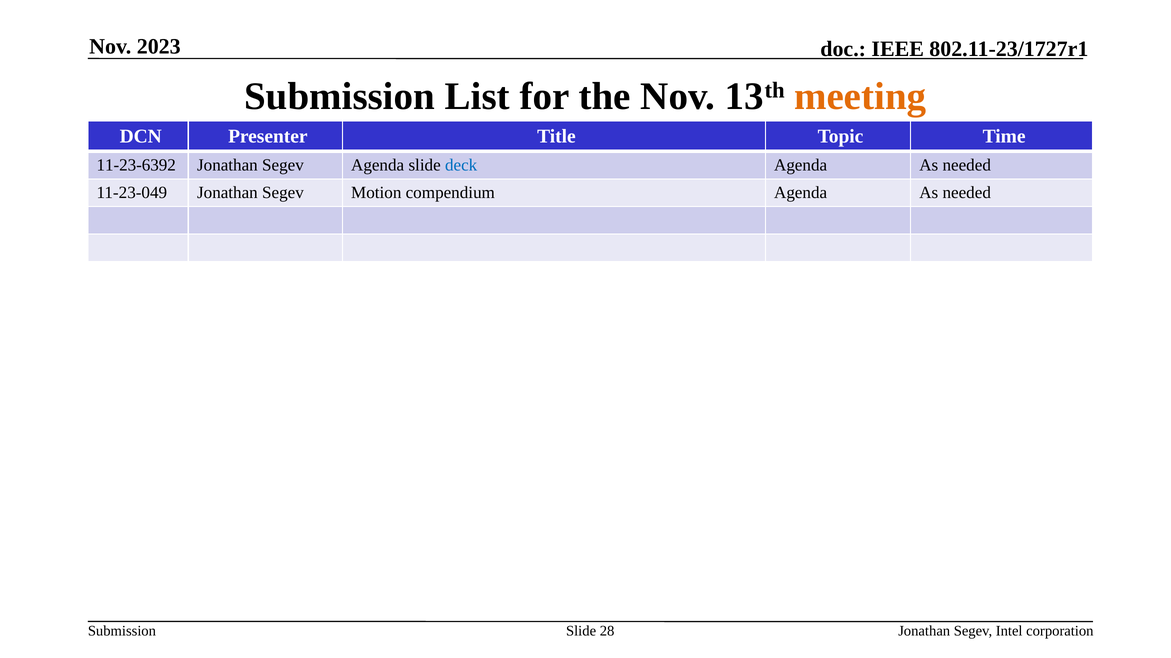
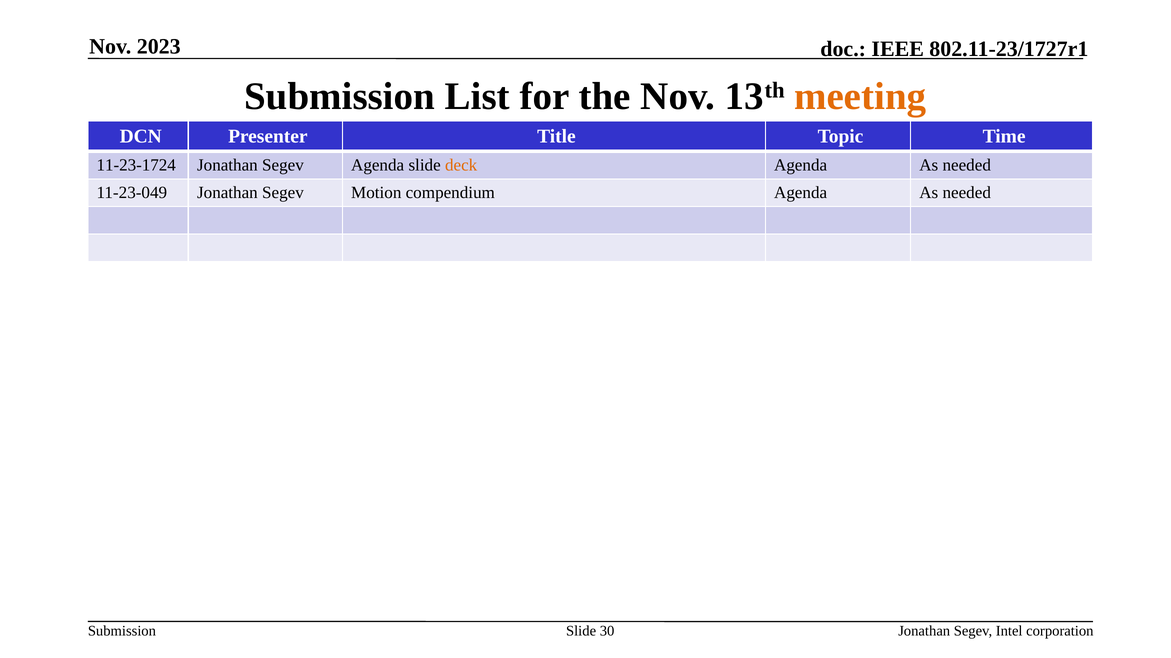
11-23-6392: 11-23-6392 -> 11-23-1724 (136, 165)
deck colour: blue -> orange (461, 165)
28: 28 -> 30 (607, 632)
